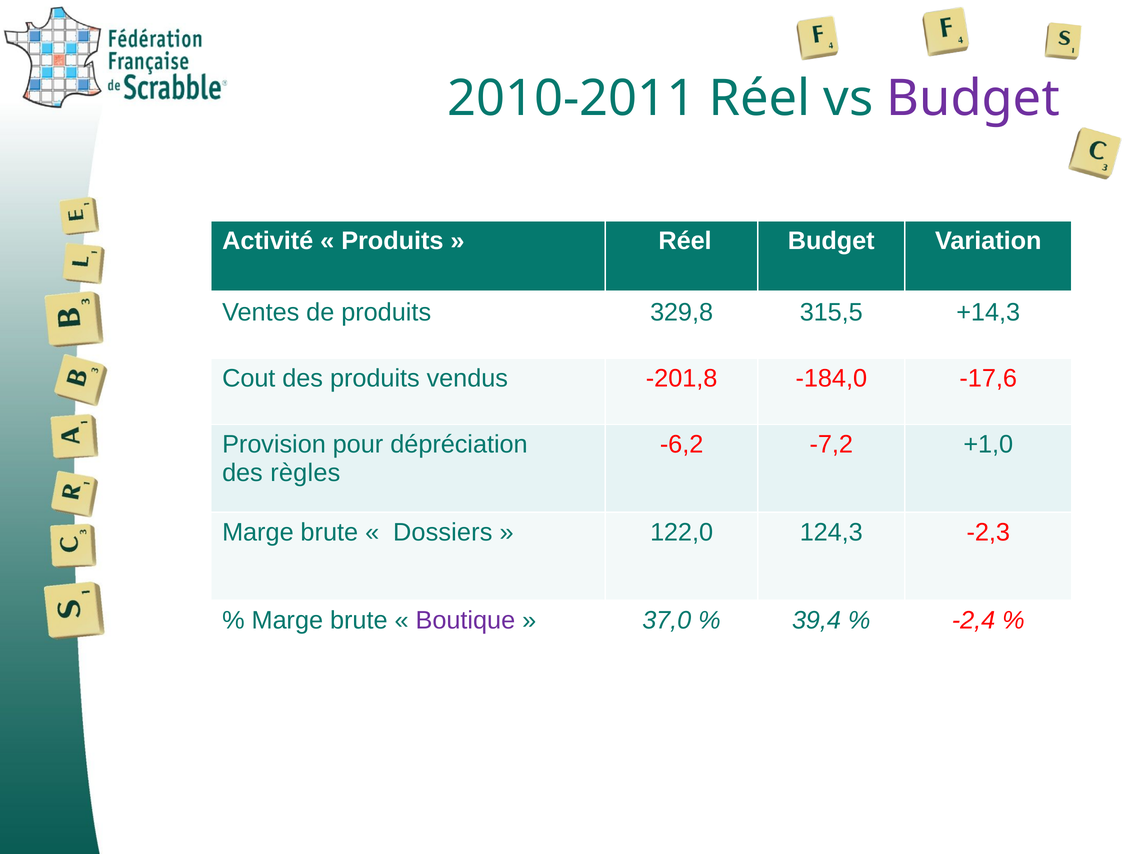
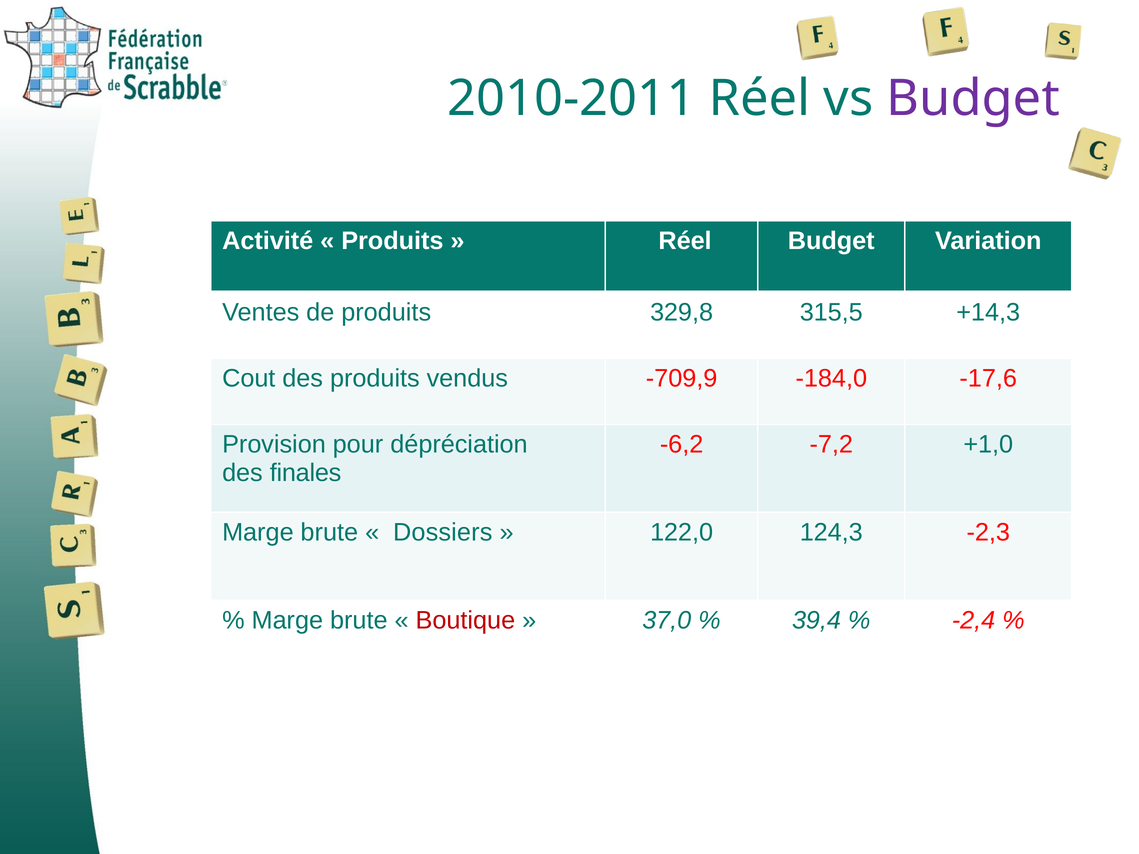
-201,8: -201,8 -> -709,9 (682, 379)
règles: règles -> finales (306, 473)
Boutique colour: purple -> red (465, 621)
